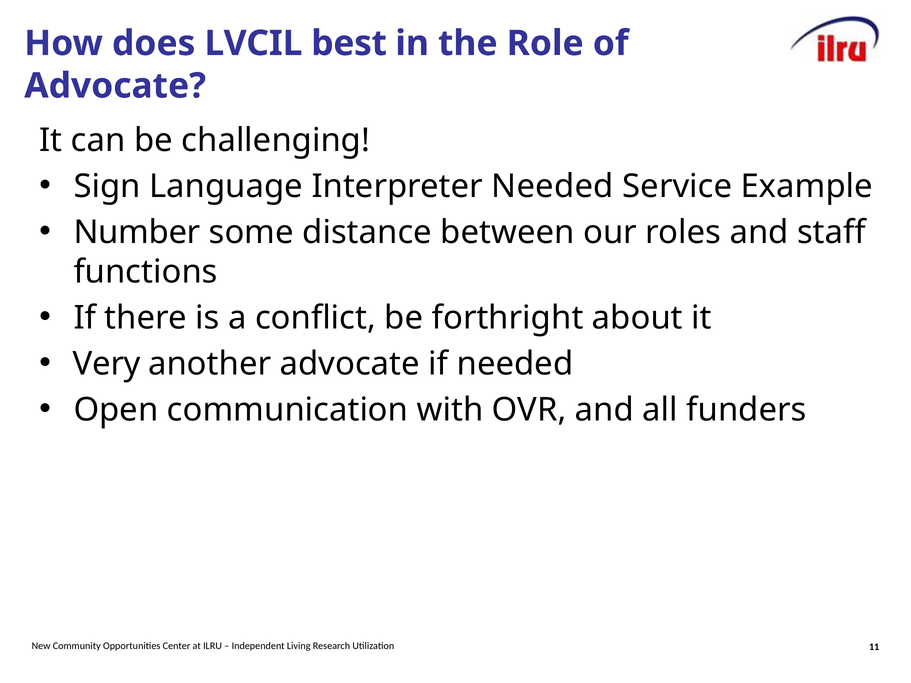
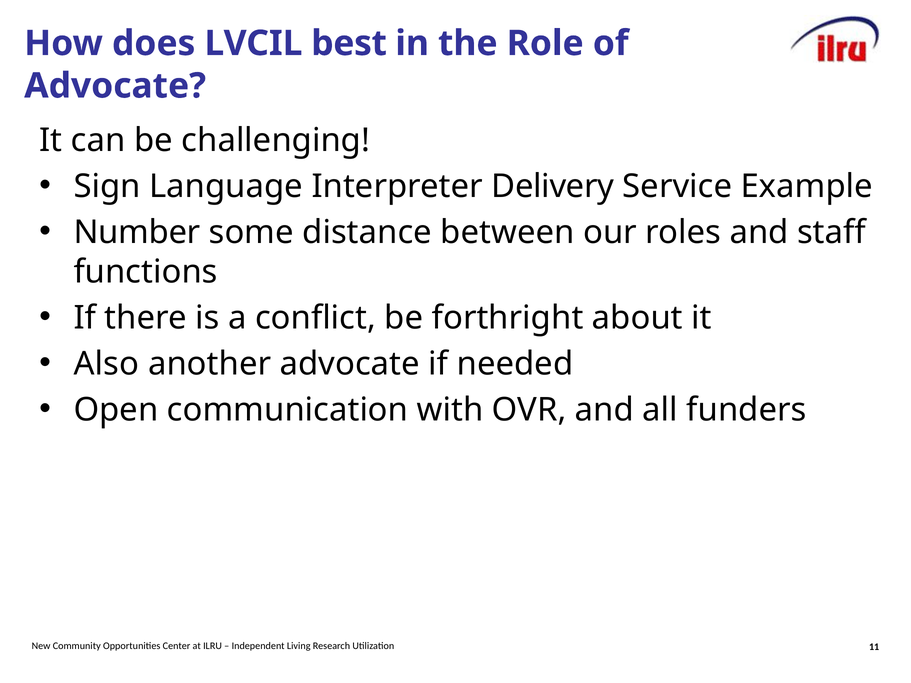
Interpreter Needed: Needed -> Delivery (553, 186)
Very: Very -> Also (106, 364)
